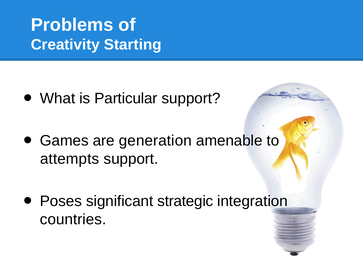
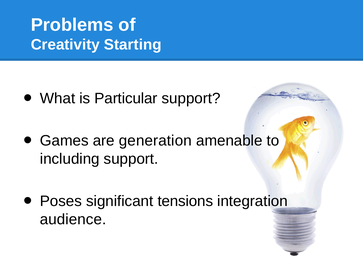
attempts: attempts -> including (70, 159)
strategic: strategic -> tensions (185, 201)
countries: countries -> audience (73, 219)
